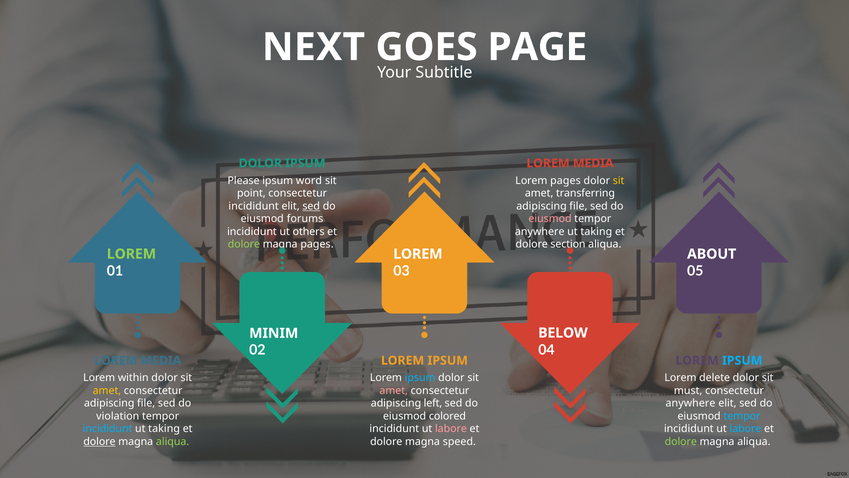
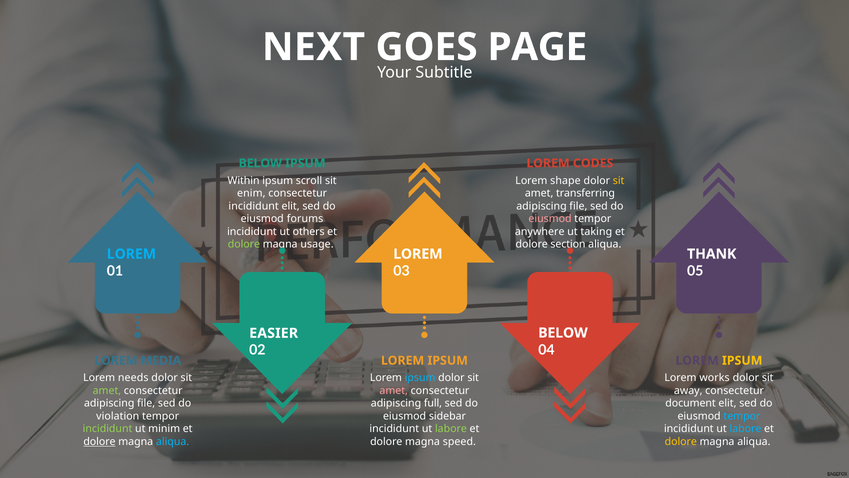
DOLOR: DOLOR -> BELOW (260, 163)
MEDIA: MEDIA -> CODES (593, 163)
Please: Please -> Within (244, 180)
word: word -> scroll (309, 180)
Lorem pages: pages -> shape (565, 180)
point: point -> enim (251, 193)
sed underline: present -> none (311, 206)
magna pages: pages -> usage (317, 244)
LOREM colour: light green -> light blue (131, 254)
ABOUT: ABOUT -> THANK (712, 254)
MINIM: MINIM -> EASIER (274, 333)
IPSUM colour: light blue -> yellow (742, 360)
within: within -> needs (133, 378)
delete: delete -> works (715, 378)
amet colour: yellow -> light green (107, 390)
must: must -> away (688, 390)
left: left -> full (433, 403)
anywhere: anywhere -> document (691, 403)
colored: colored -> sidebar (447, 416)
incididunt colour: light blue -> light green (108, 429)
taking: taking -> minim (164, 429)
labore colour: pink -> light green (451, 429)
aliqua colour: light green -> light blue (173, 441)
dolore colour: light green -> yellow (681, 441)
